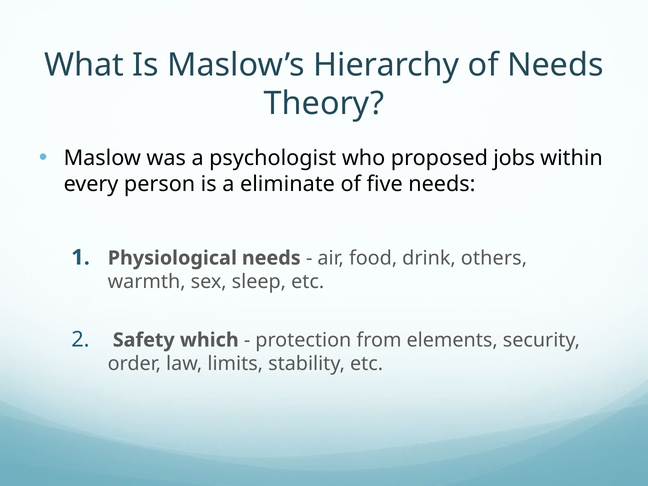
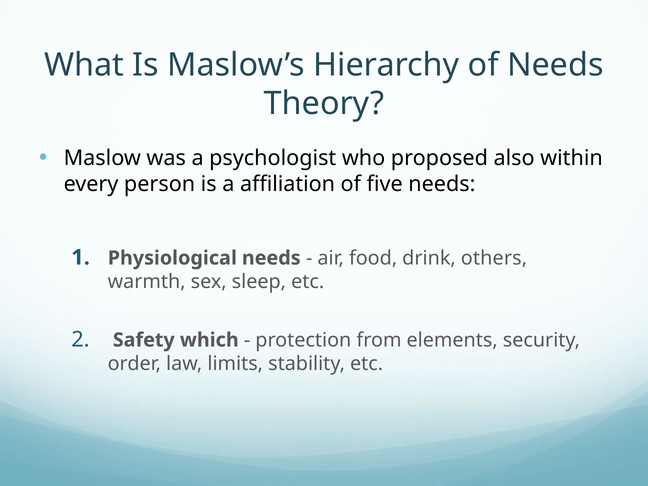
jobs: jobs -> also (514, 158)
eliminate: eliminate -> affiliation (288, 184)
